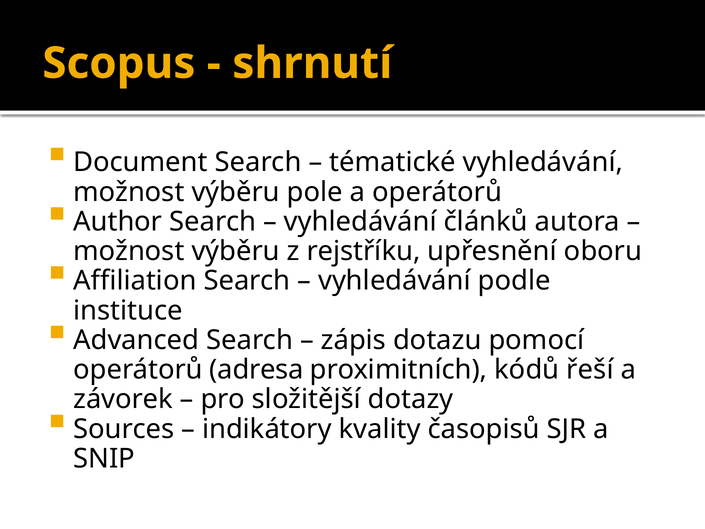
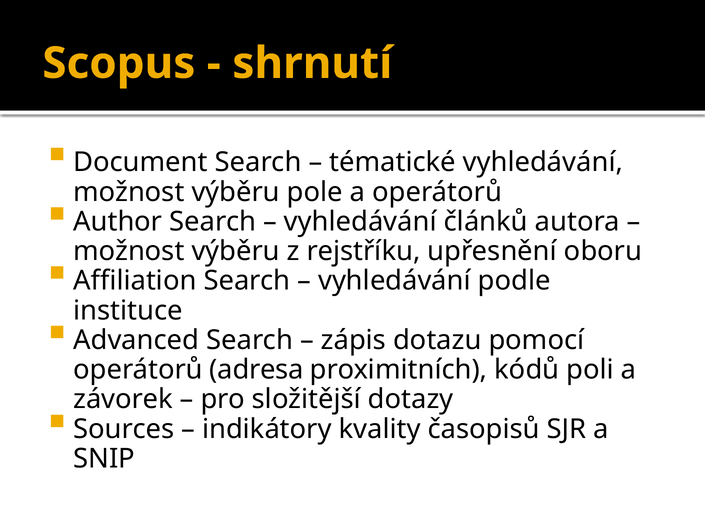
řeší: řeší -> poli (590, 370)
